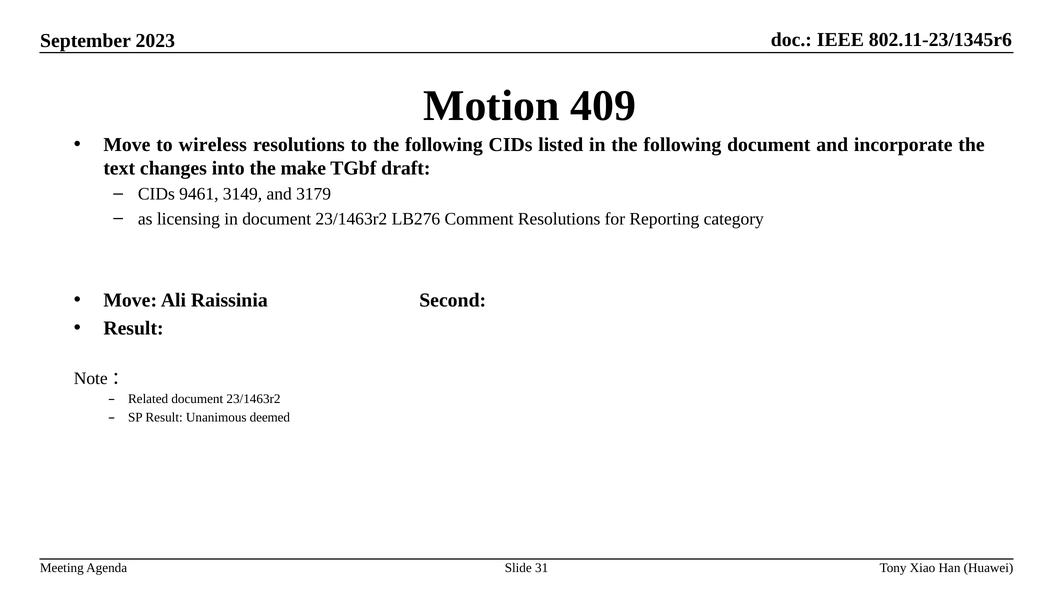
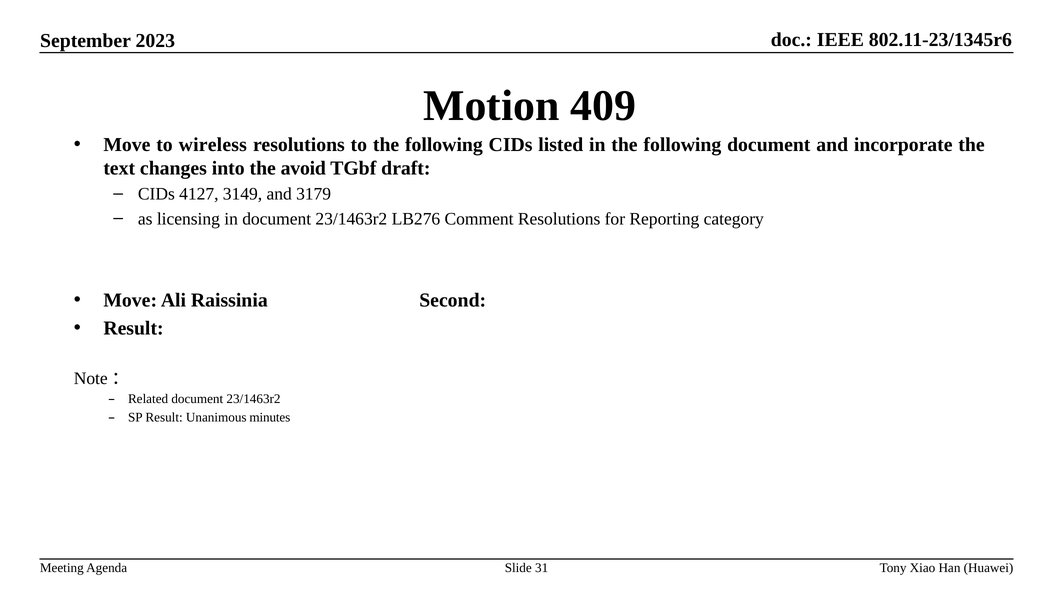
make: make -> avoid (303, 169)
9461: 9461 -> 4127 (199, 194)
deemed: deemed -> minutes (270, 418)
